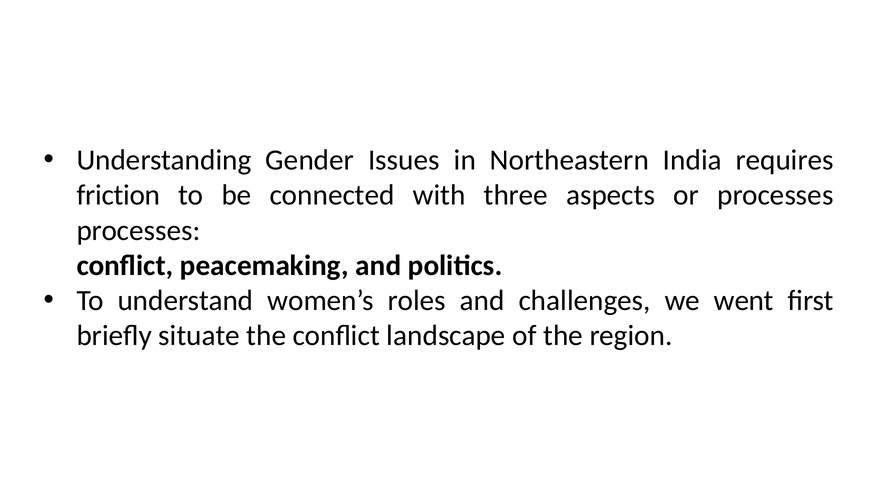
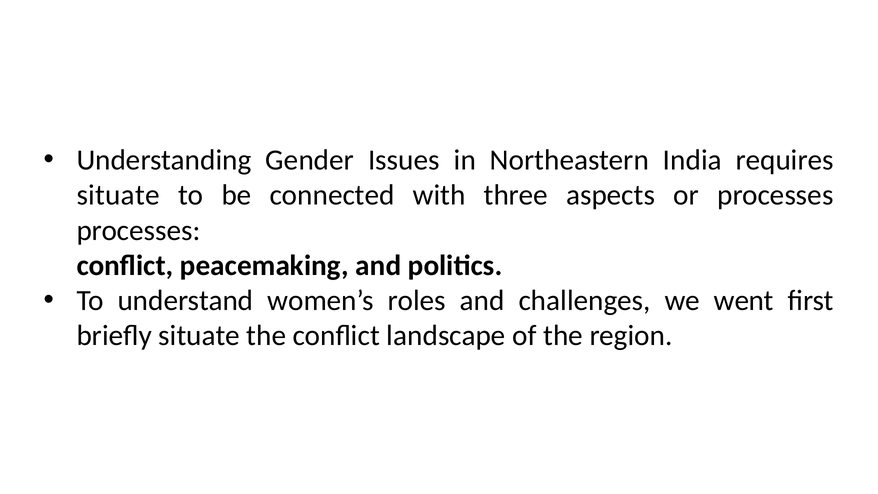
friction: friction -> situate (118, 195)
